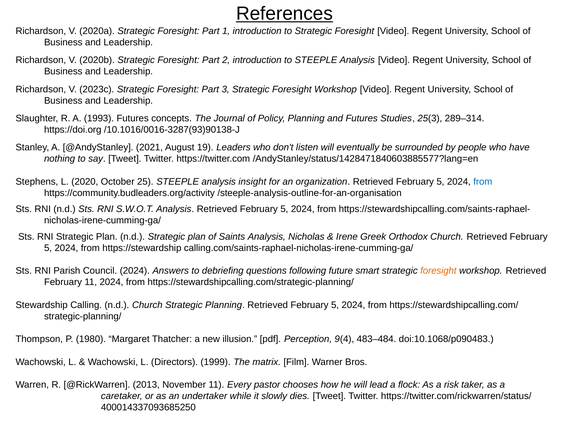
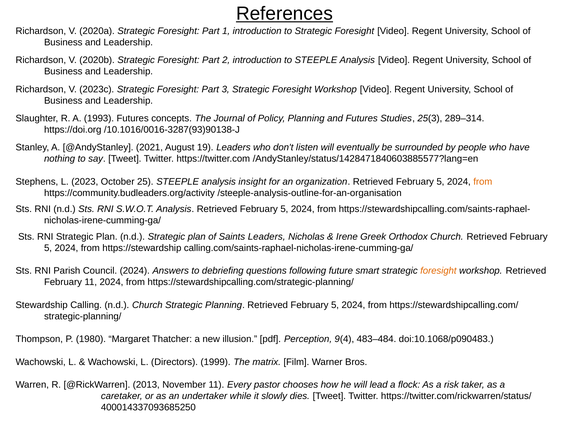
2020: 2020 -> 2023 (85, 181)
from colour: blue -> orange (483, 181)
Saints Analysis: Analysis -> Leaders (267, 237)
